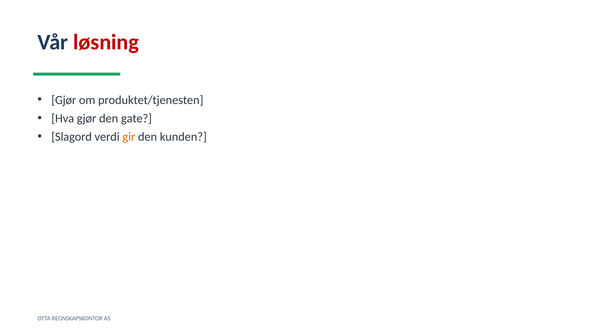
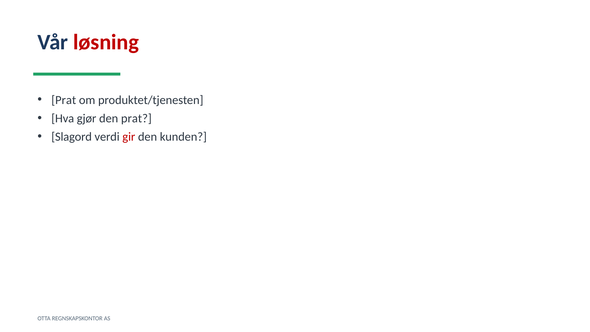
Gjør: Gjør -> Prat (64, 100)
den gate: gate -> prat (136, 118)
gir colour: orange -> red (129, 137)
